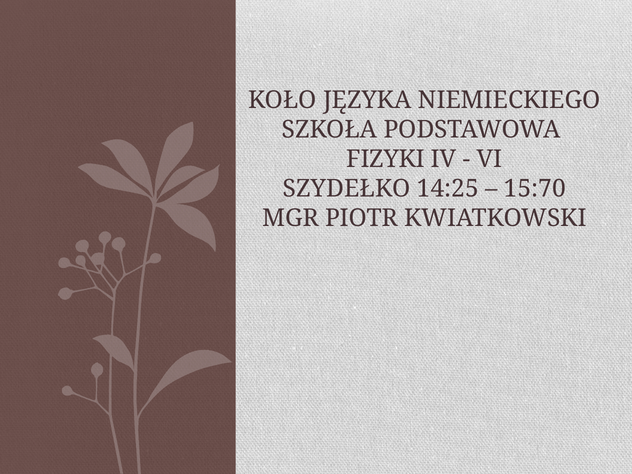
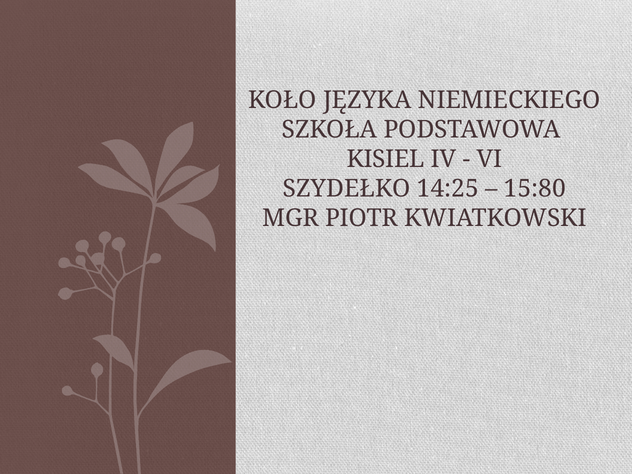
FIZYKI: FIZYKI -> KISIEL (386, 159)
15:70: 15:70 -> 15:80 (535, 189)
